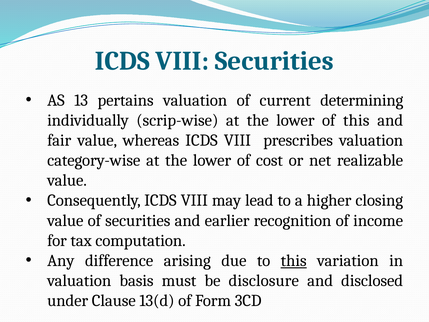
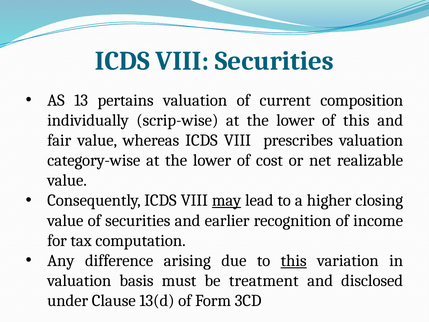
determining: determining -> composition (362, 100)
may underline: none -> present (227, 200)
disclosure: disclosure -> treatment (264, 280)
